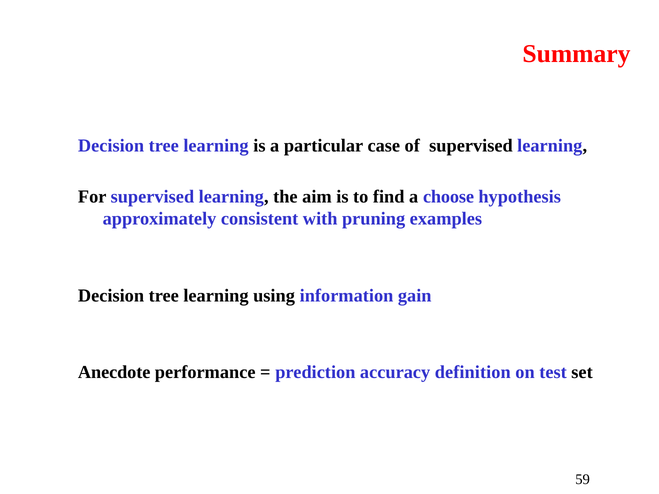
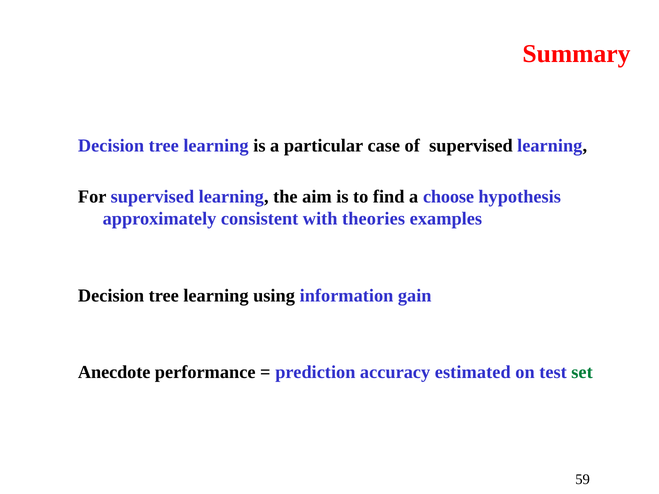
pruning: pruning -> theories (374, 219)
definition: definition -> estimated (473, 373)
set colour: black -> green (582, 373)
